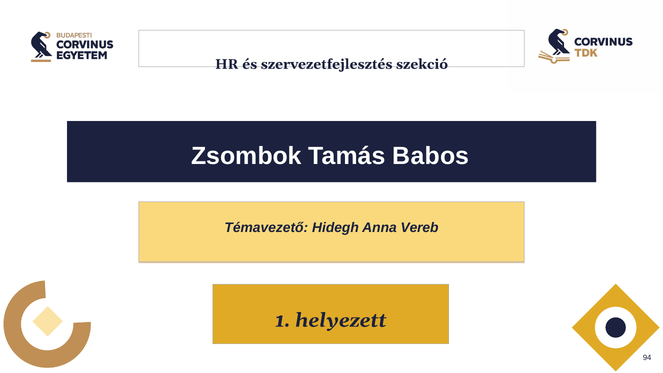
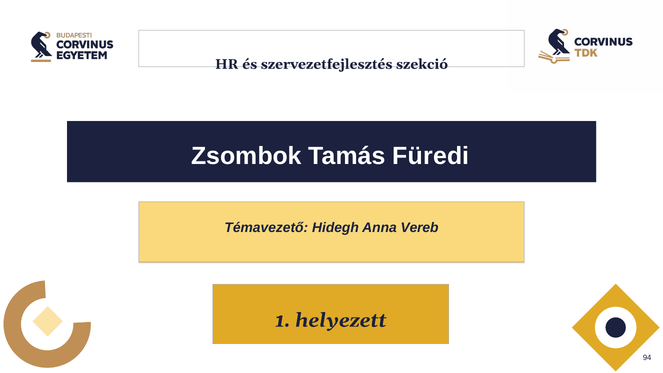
Babos: Babos -> Füredi (431, 156)
